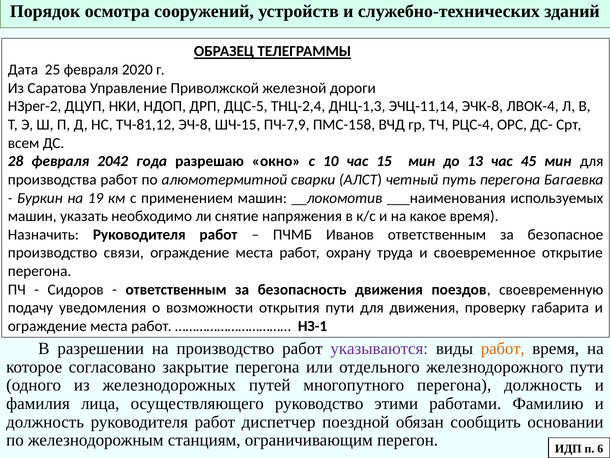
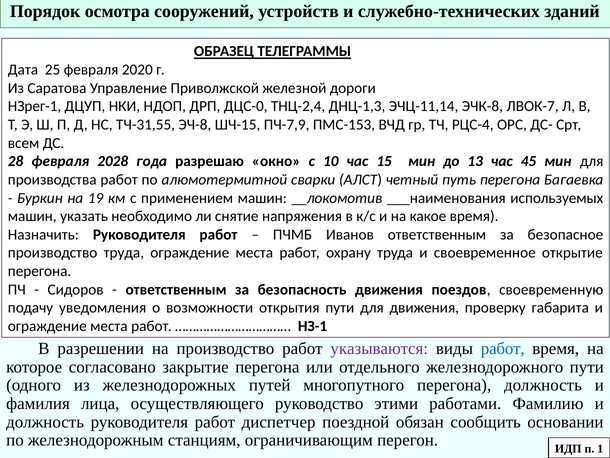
НЗрег-2: НЗрег-2 -> НЗрег-1 (35, 106)
ДЦС-5: ДЦС-5 -> ДЦС-0 (246, 106)
ЛВОК-4: ЛВОК-4 -> ЛВОК-7 (533, 106)
ТЧ-81,12: ТЧ-81,12 -> ТЧ-31,55 (146, 125)
ПМС-158: ПМС-158 -> ПМС-153 (344, 125)
2042: 2042 -> 2028 (113, 161)
производство связи: связи -> труда (124, 253)
работ colour: orange -> blue (503, 348)
6: 6 -> 1 (600, 448)
